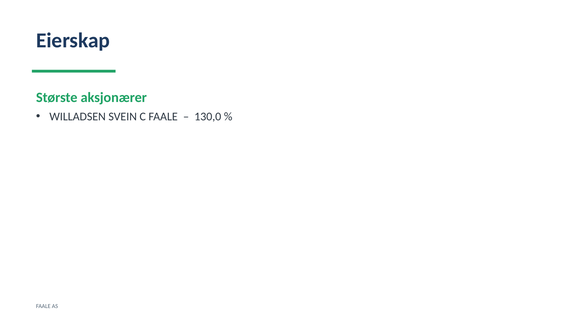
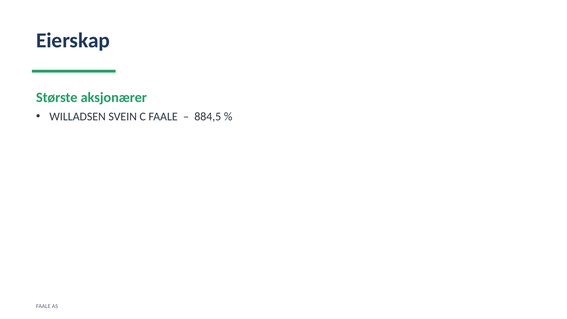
130,0: 130,0 -> 884,5 (208, 117)
